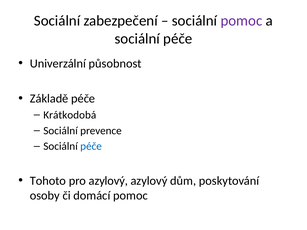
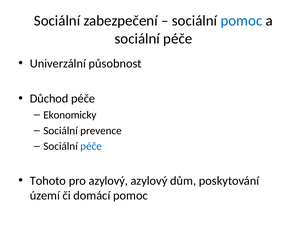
pomoc colour: purple -> blue (241, 21)
Základě: Základě -> Důchod (49, 99)
Krátkodobá: Krátkodobá -> Ekonomicky (70, 115)
osoby: osoby -> území (45, 196)
